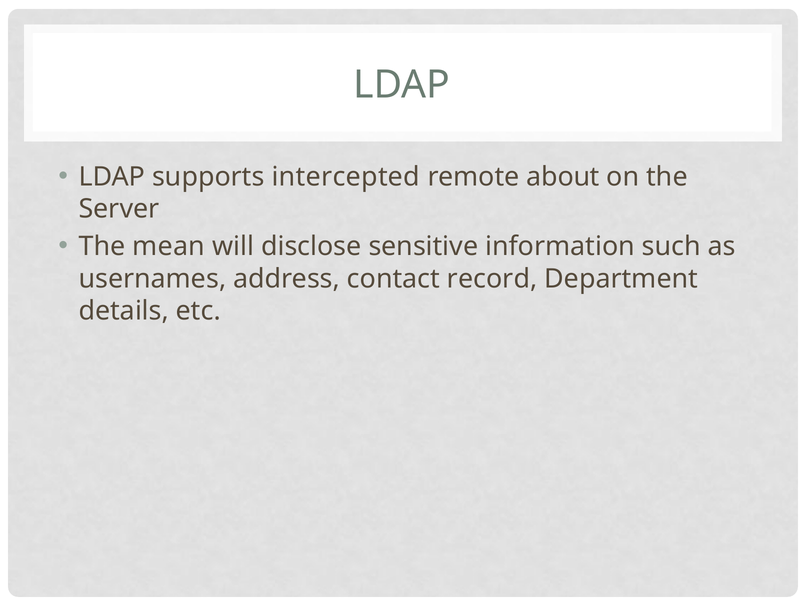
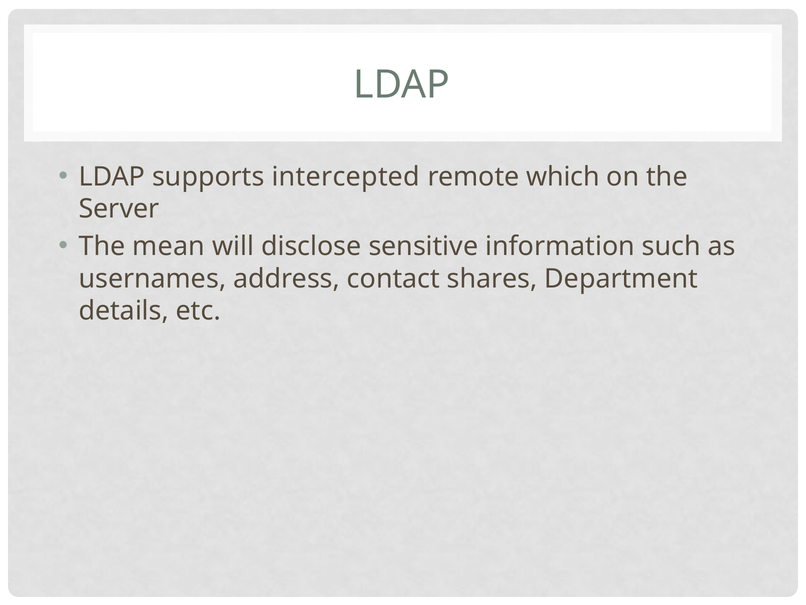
about: about -> which (563, 177)
record: record -> shares (492, 279)
